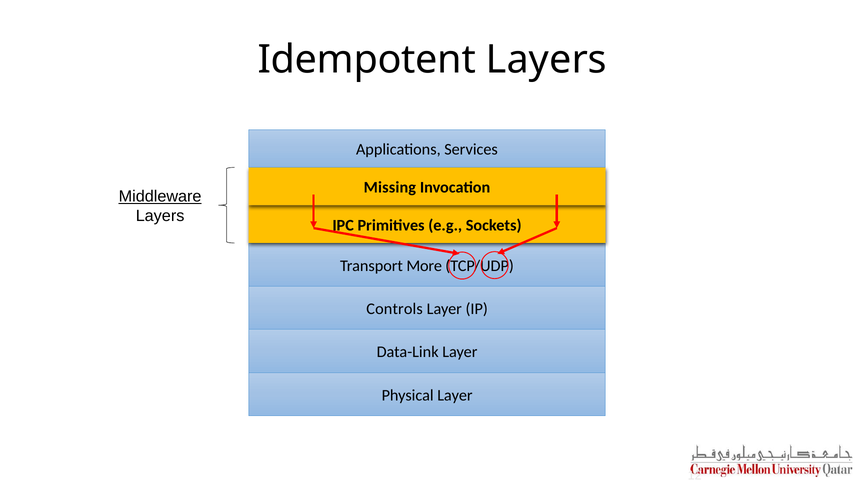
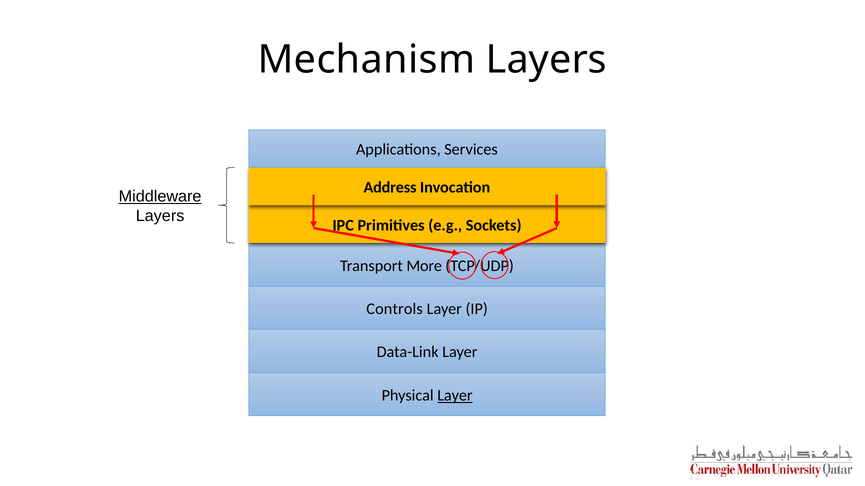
Idempotent: Idempotent -> Mechanism (366, 60)
Missing: Missing -> Address (390, 188)
Layer underline: none -> present (455, 396)
